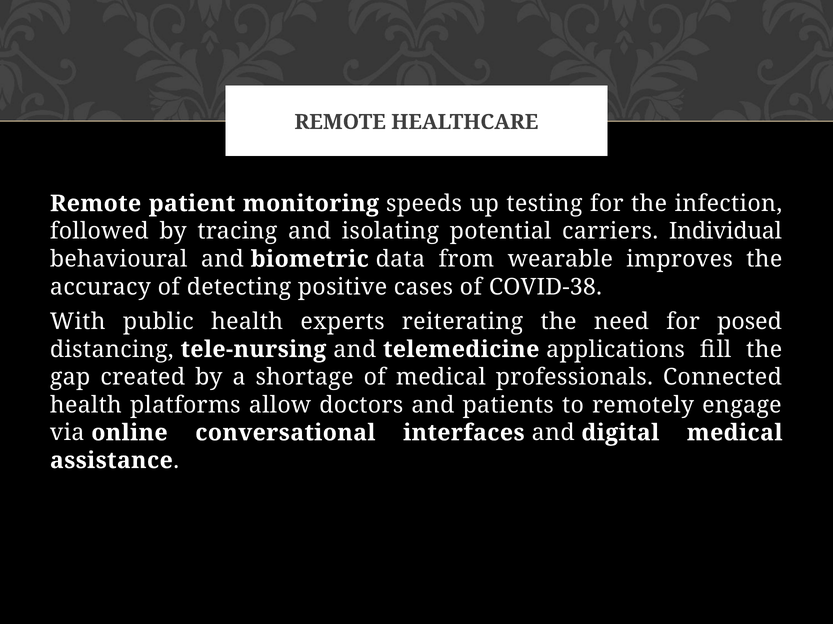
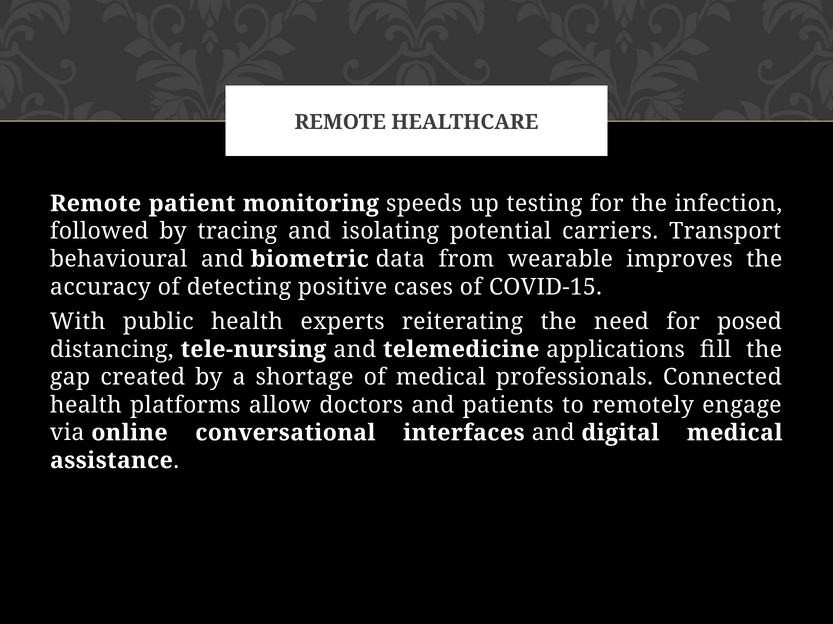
Individual: Individual -> Transport (725, 232)
COVID-38: COVID-38 -> COVID-15 (545, 287)
